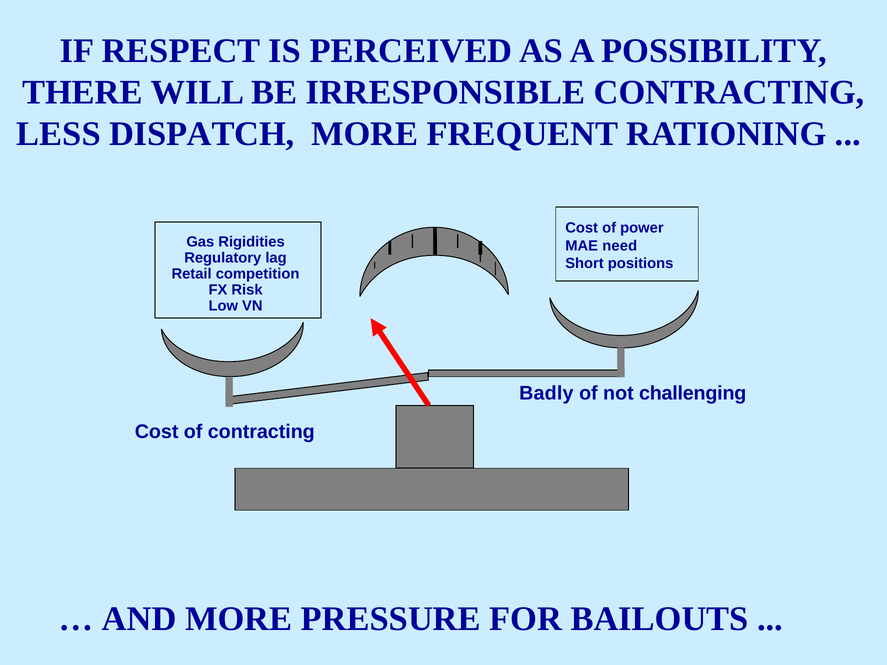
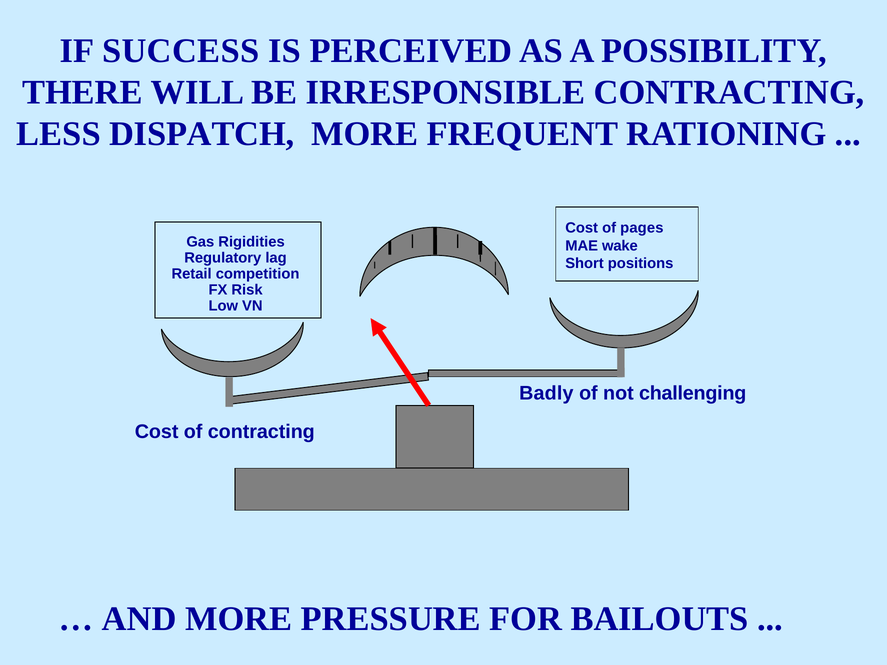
RESPECT: RESPECT -> SUCCESS (181, 51)
power: power -> pages (642, 228)
need: need -> wake (620, 246)
